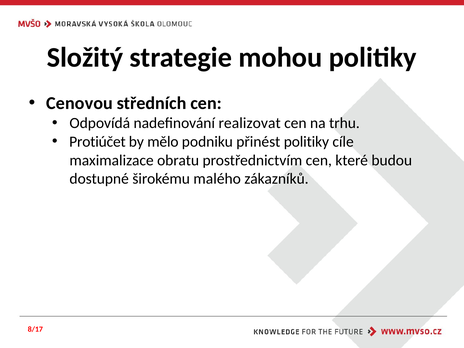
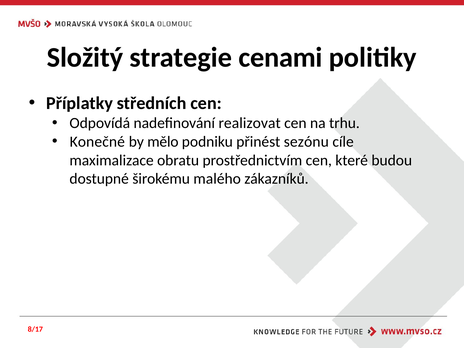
mohou: mohou -> cenami (280, 57)
Cenovou: Cenovou -> Příplatky (80, 103)
Protiúčet: Protiúčet -> Konečné (97, 142)
přinést politiky: politiky -> sezónu (306, 142)
